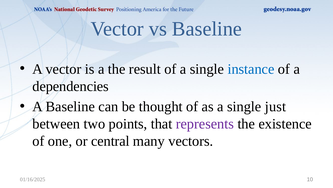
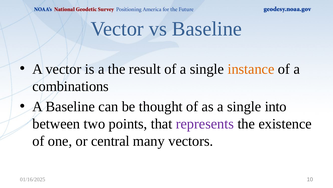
instance colour: blue -> orange (251, 69)
dependencies: dependencies -> combinations (71, 86)
just: just -> into (276, 106)
